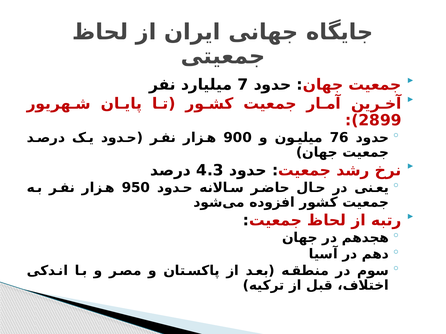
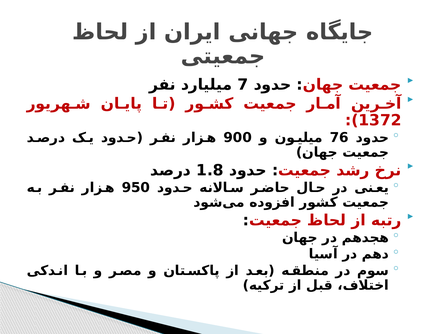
2899: 2899 -> 1372 (380, 120)
4.3: 4.3 -> 1.8 (210, 171)
